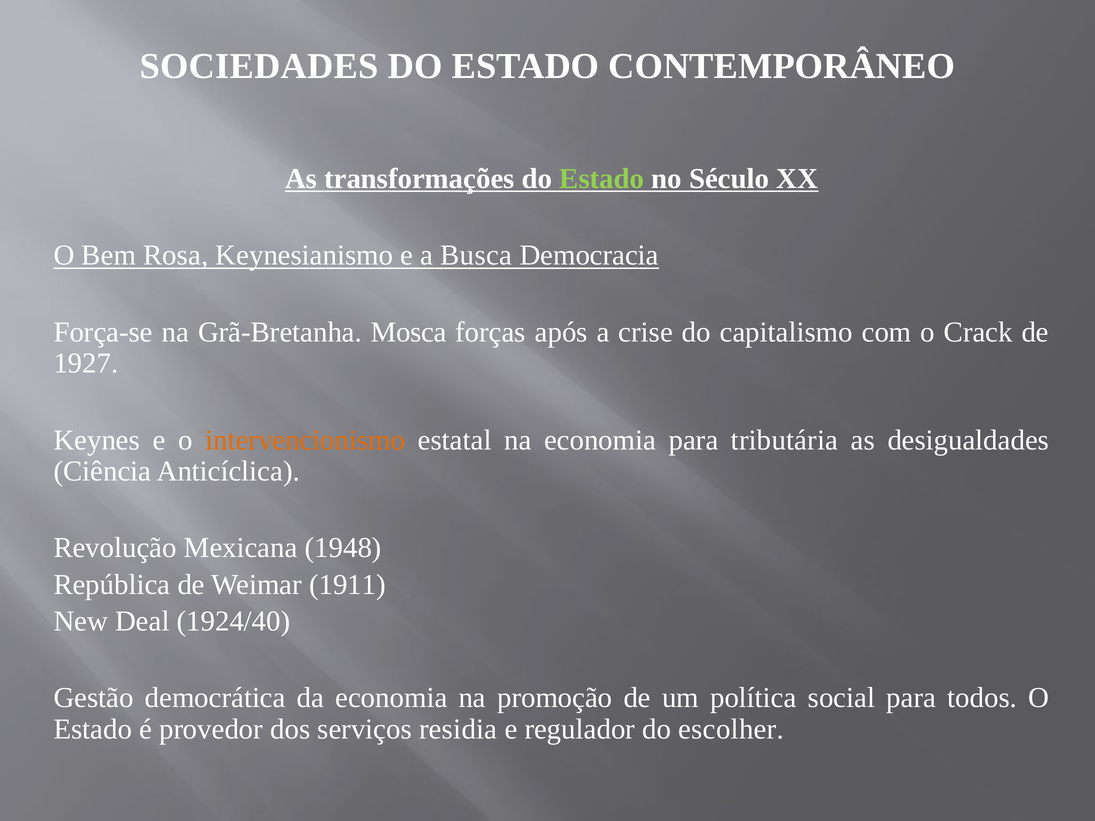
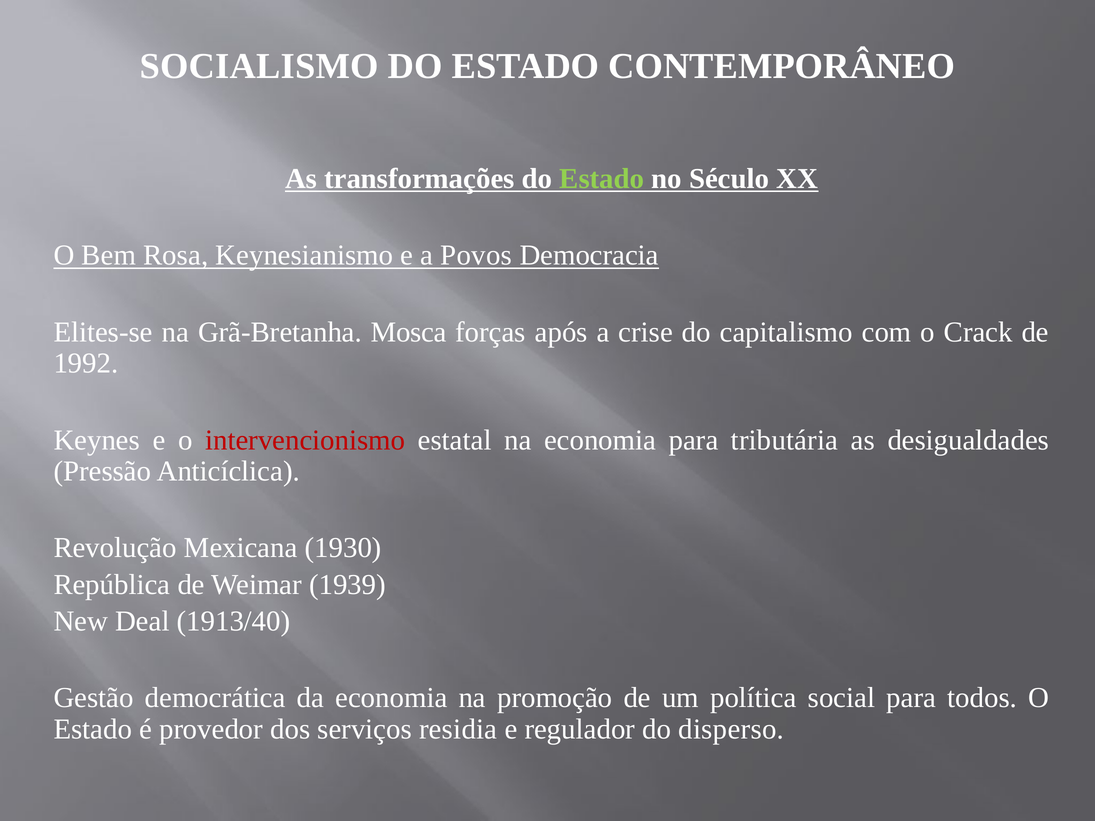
SOCIEDADES: SOCIEDADES -> SOCIALISMO (259, 66)
Busca: Busca -> Povos (476, 255)
Força-se: Força-se -> Elites-se (103, 332)
1927: 1927 -> 1992 (86, 363)
intervencionismo colour: orange -> red (305, 440)
Ciência: Ciência -> Pressão (102, 471)
1948: 1948 -> 1930 (343, 548)
1911: 1911 -> 1939 (348, 585)
1924/40: 1924/40 -> 1913/40 (234, 621)
escolher: escolher -> disperso (731, 729)
